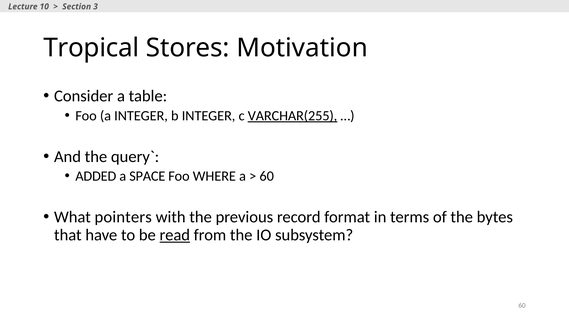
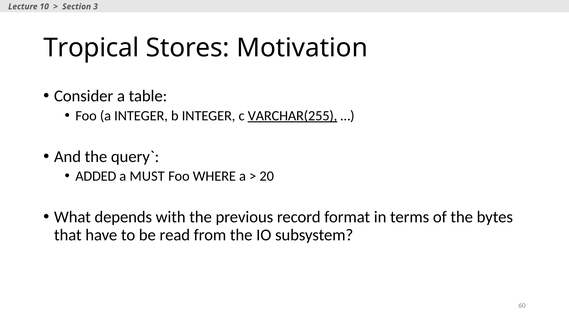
SPACE: SPACE -> MUST (147, 176)
60: 60 -> 20 (267, 176)
pointers: pointers -> depends (123, 217)
read underline: present -> none (175, 235)
